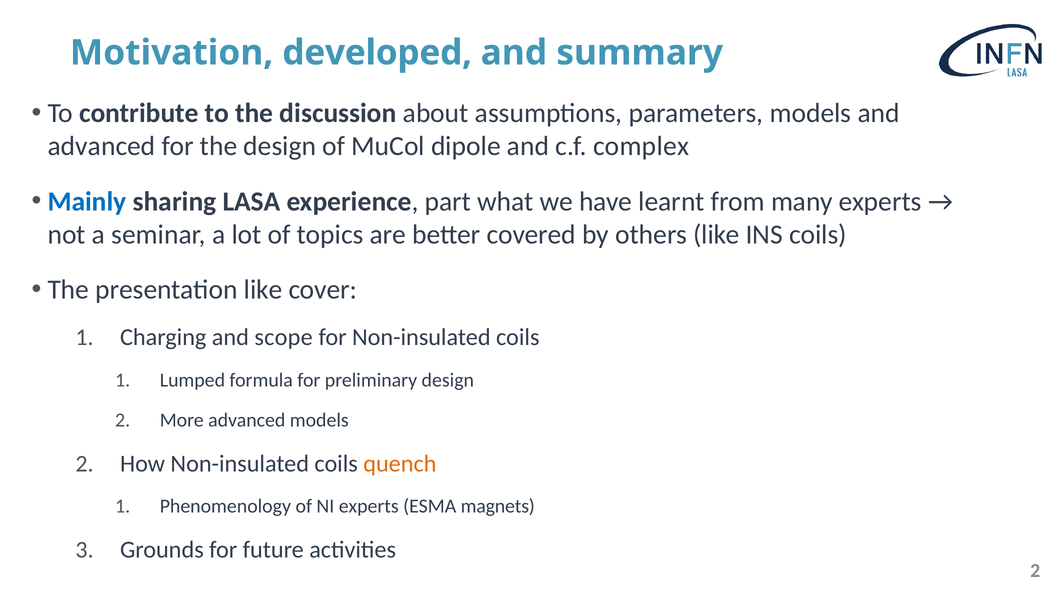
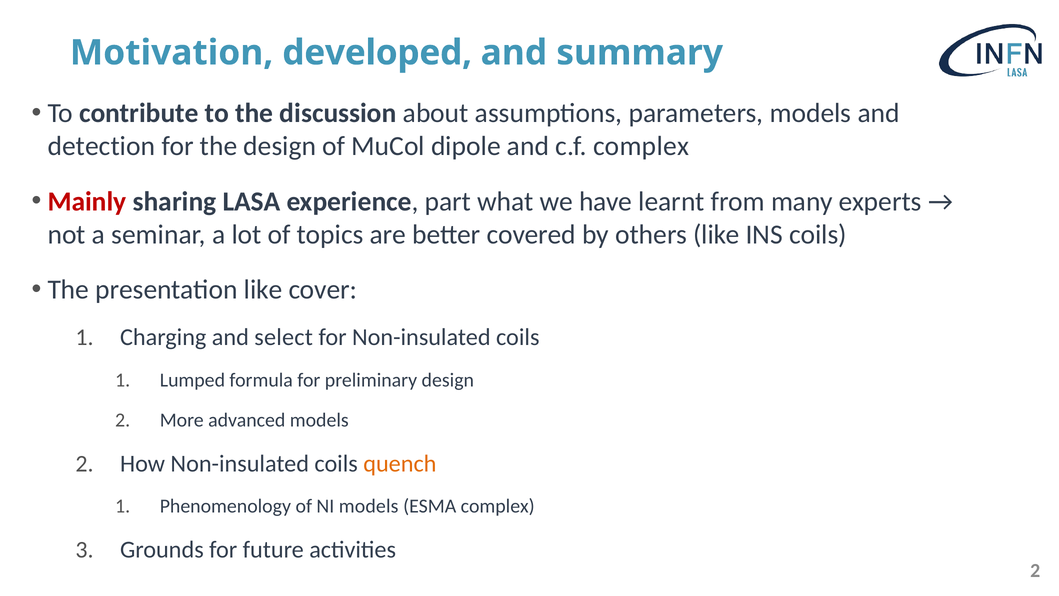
advanced: advanced -> detection (102, 146)
Mainly colour: blue -> red (87, 201)
scope: scope -> select (284, 337)
NI experts: experts -> models (369, 506)
ESMA magnets: magnets -> complex (498, 506)
